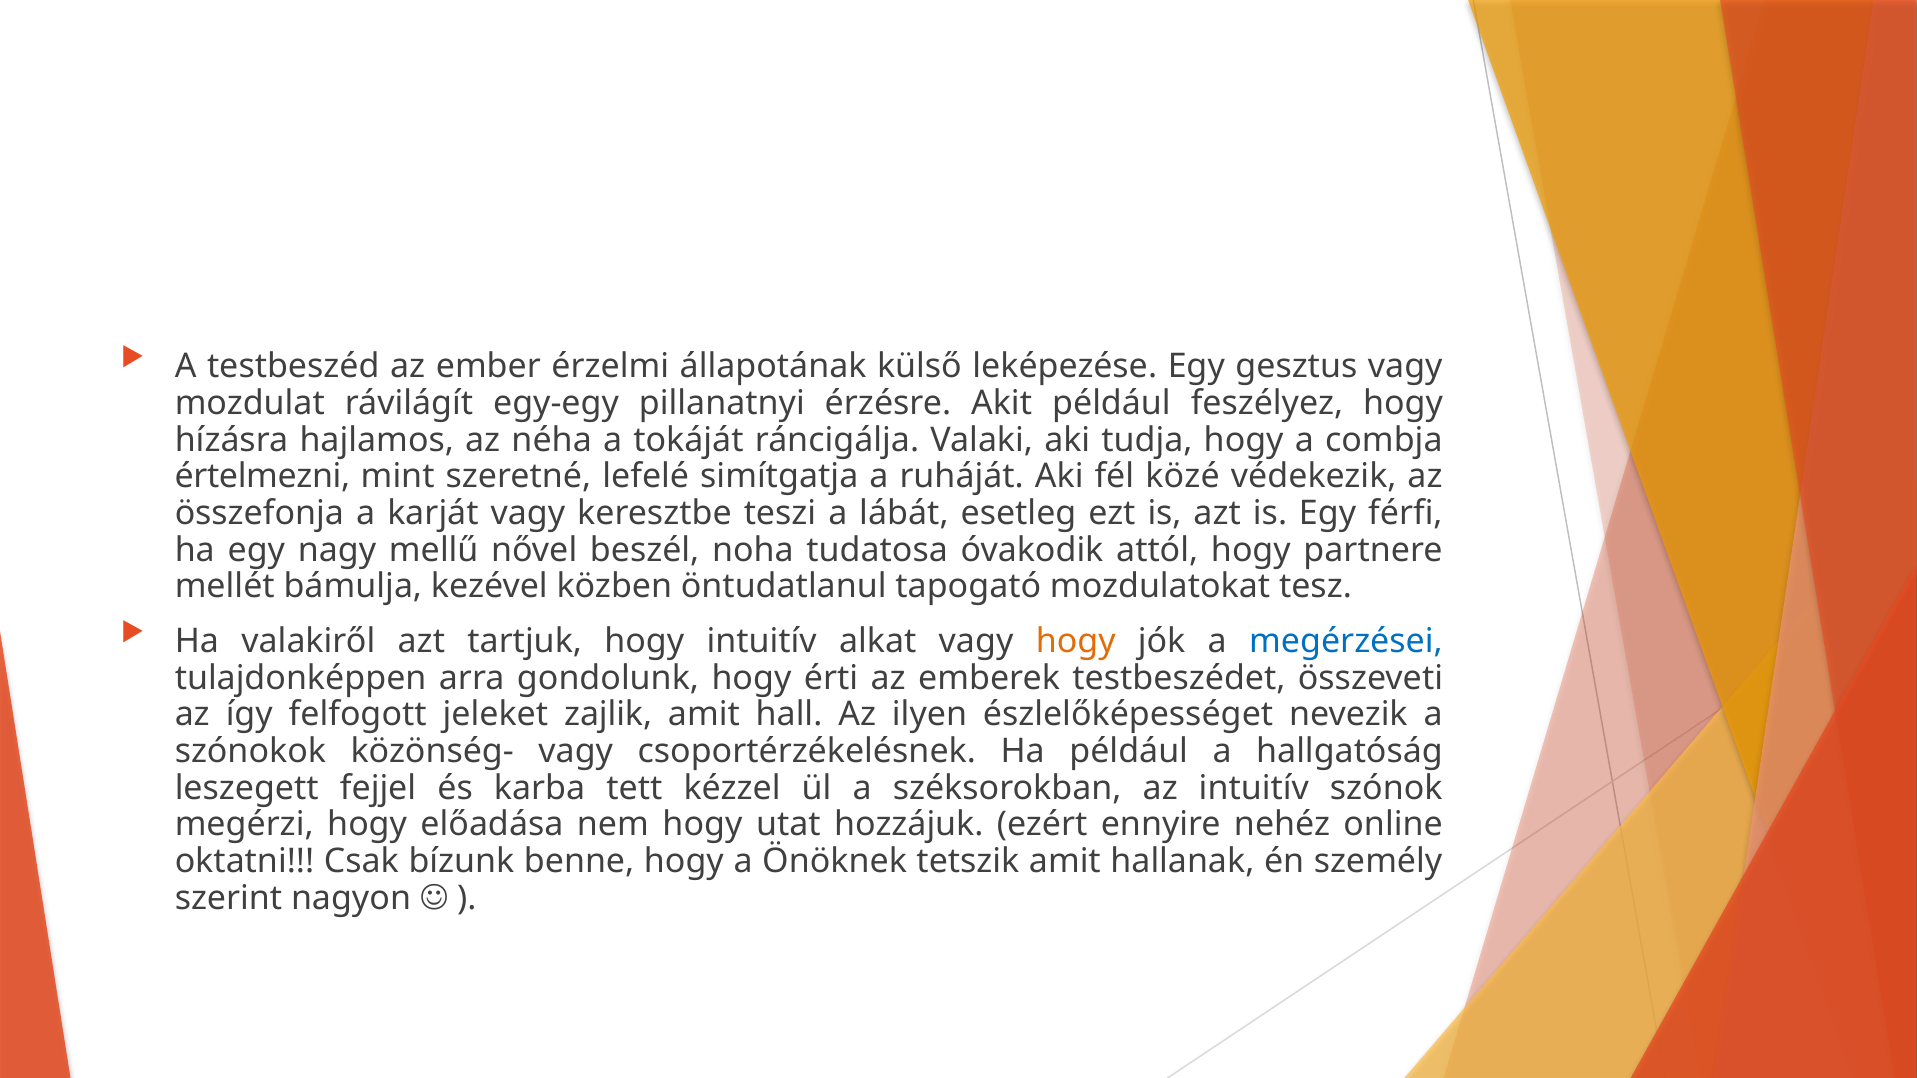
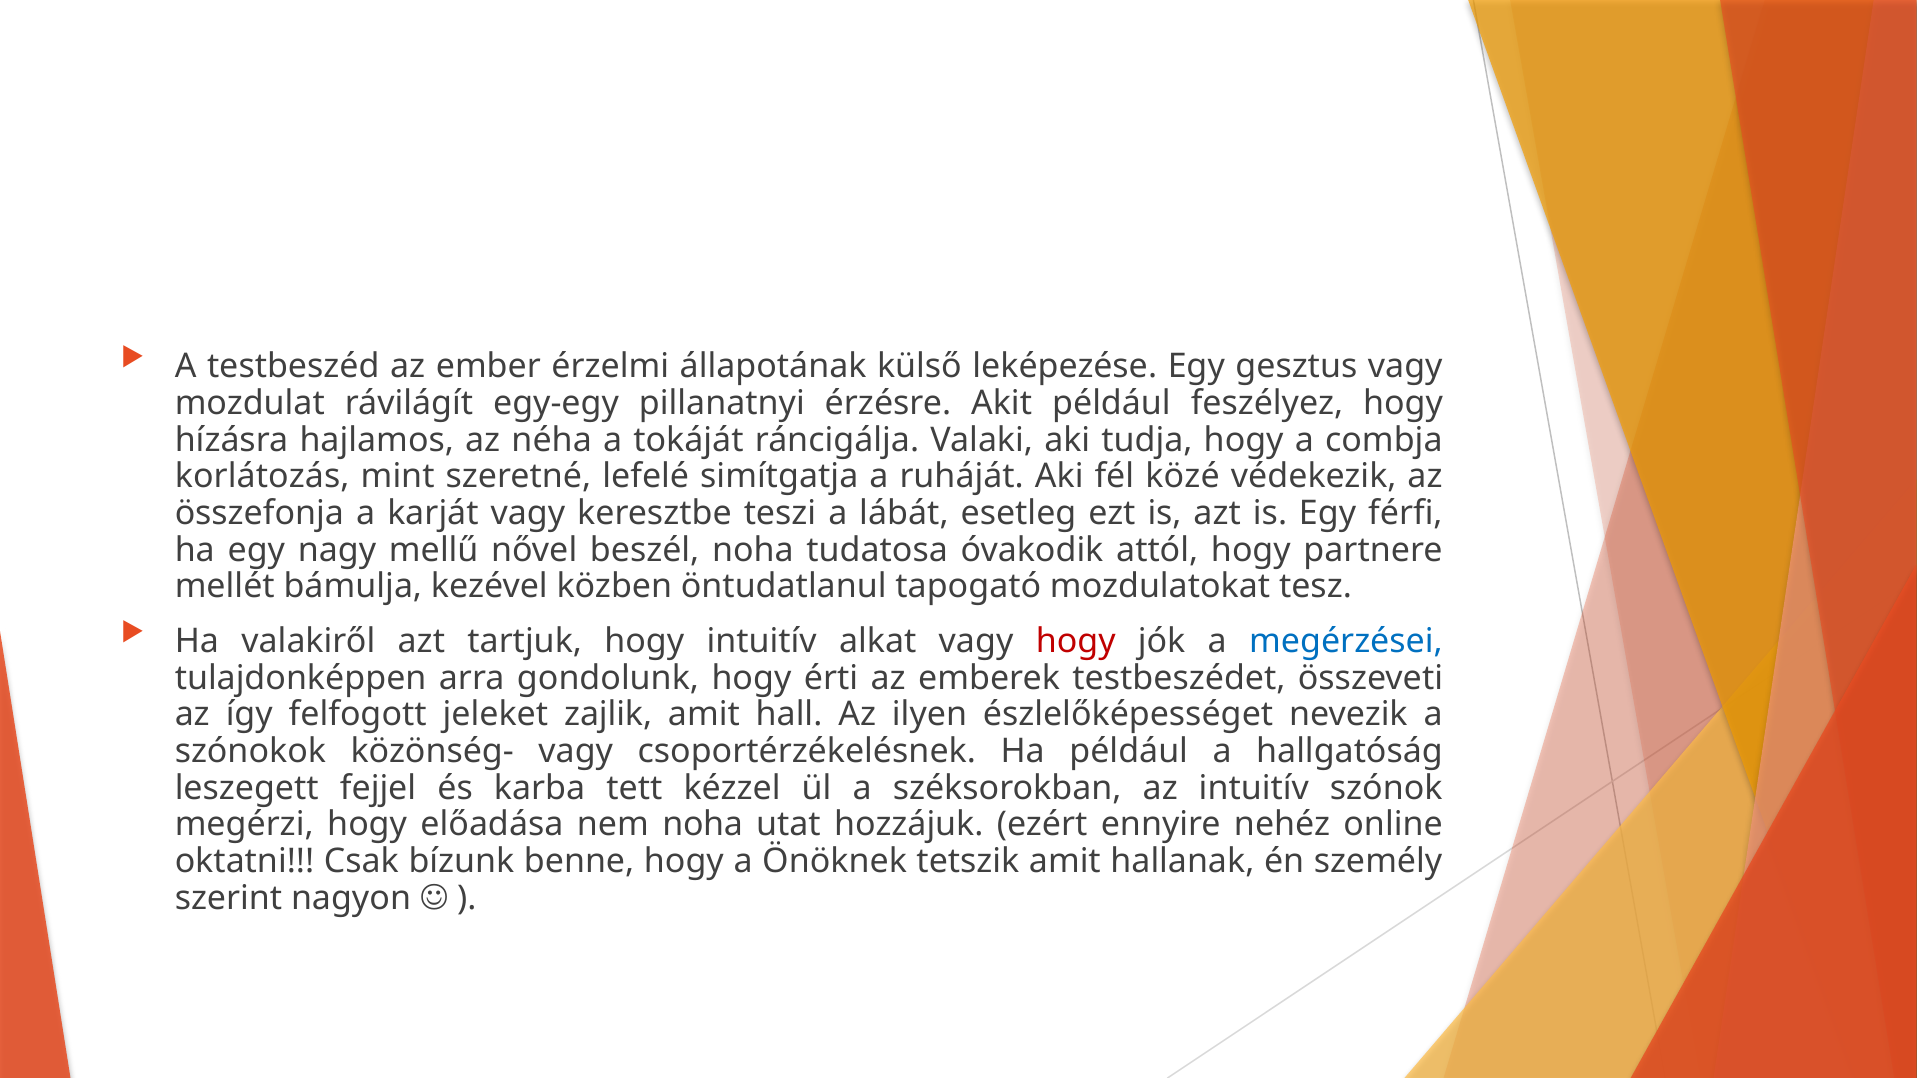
értelmezni: értelmezni -> korlátozás (262, 477)
hogy colour: orange -> red (1076, 641)
nem hogy: hogy -> noha (703, 825)
